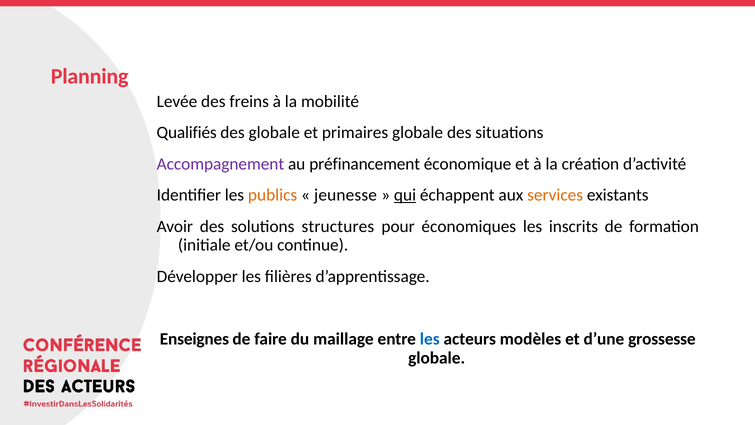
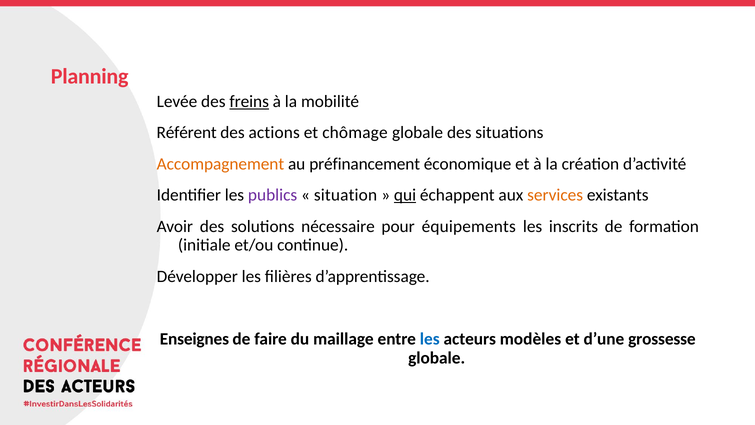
freins underline: none -> present (249, 101)
Qualifiés: Qualifiés -> Référent (187, 133)
des globale: globale -> actions (274, 133)
primaires: primaires -> chômage (355, 133)
Accompagnement colour: purple -> orange (220, 164)
publics colour: orange -> purple (273, 195)
jeunesse: jeunesse -> situation (346, 195)
structures: structures -> nécessaire (338, 226)
économiques: économiques -> équipements (469, 226)
